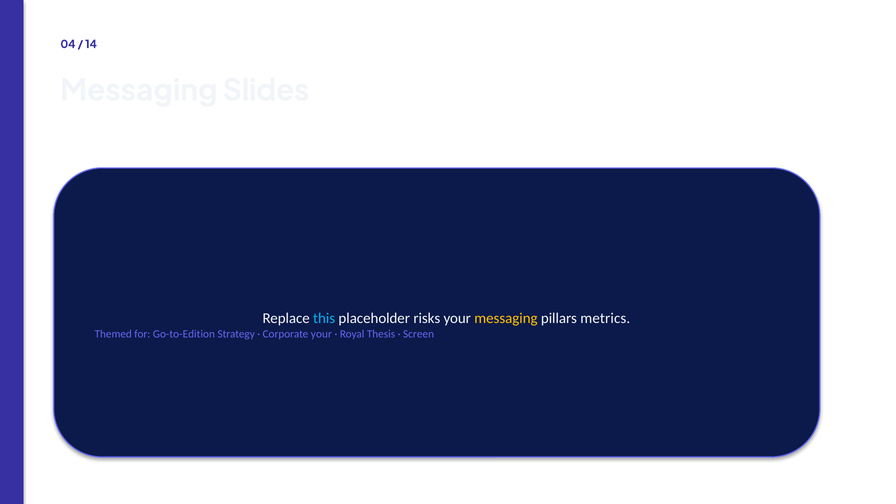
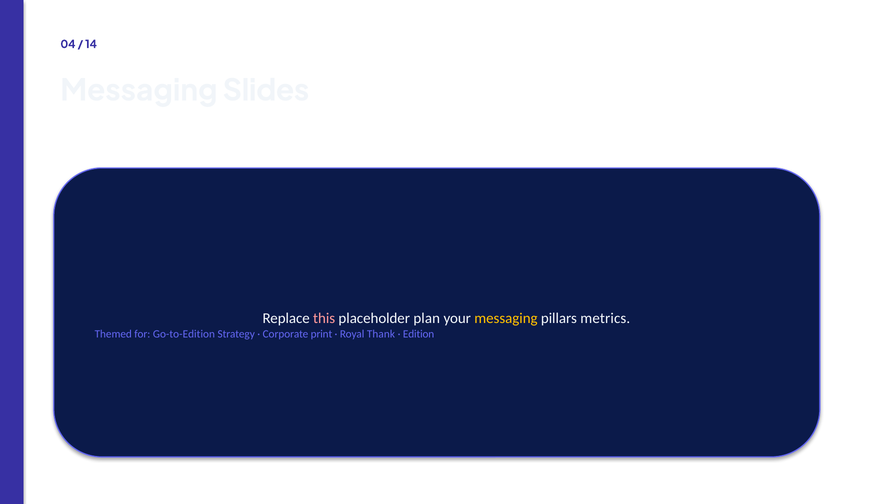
this colour: light blue -> pink (324, 319)
risks: risks -> plan (427, 319)
Corporate your: your -> print (321, 334)
Thesis: Thesis -> Thank (381, 334)
Screen: Screen -> Edition (419, 334)
